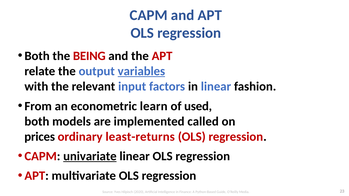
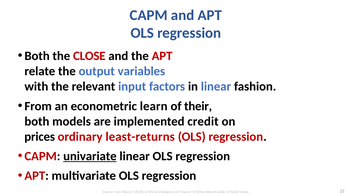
BEING: BEING -> CLOSE (89, 56)
variables underline: present -> none (141, 71)
used: used -> their (198, 106)
called: called -> credit (203, 122)
